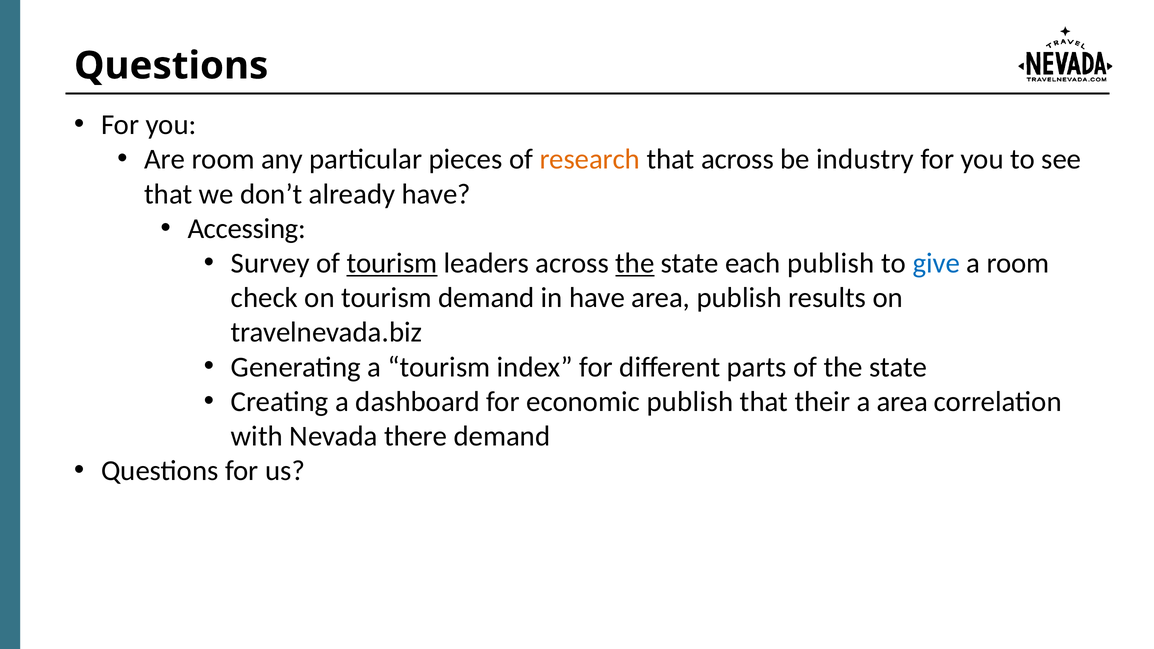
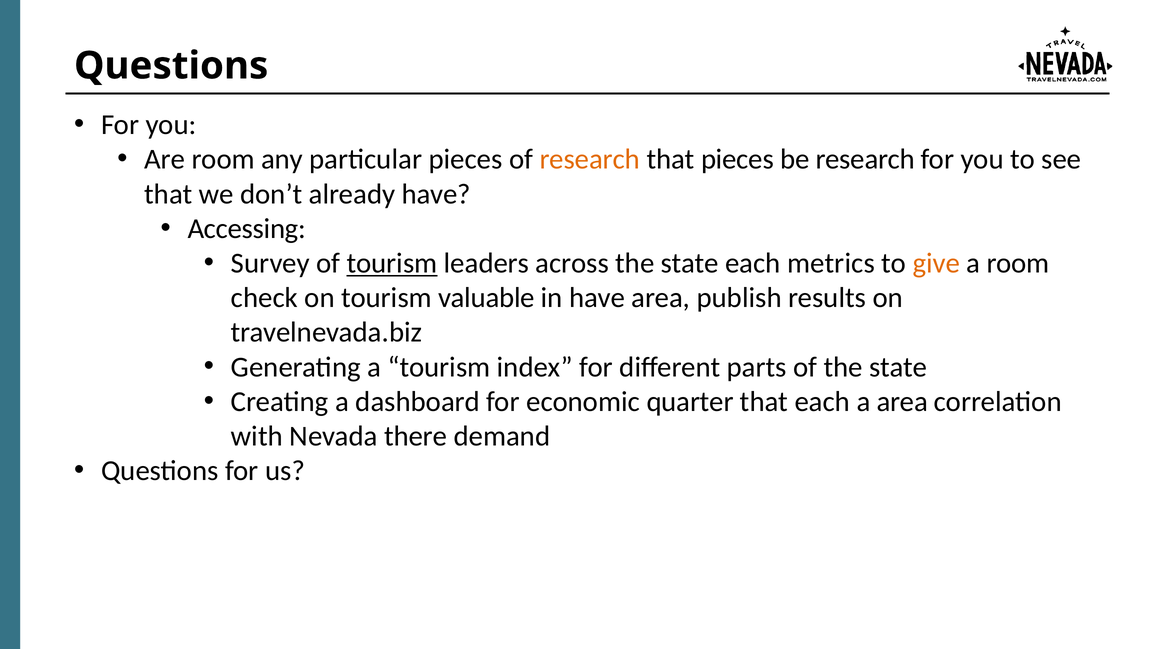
that across: across -> pieces (737, 159)
be industry: industry -> research (865, 159)
the underline: present -> none (635, 263)
each publish: publish -> metrics (831, 263)
give colour: blue -> orange (936, 263)
tourism demand: demand -> valuable (486, 298)
economic publish: publish -> quarter (690, 402)
that their: their -> each (822, 402)
